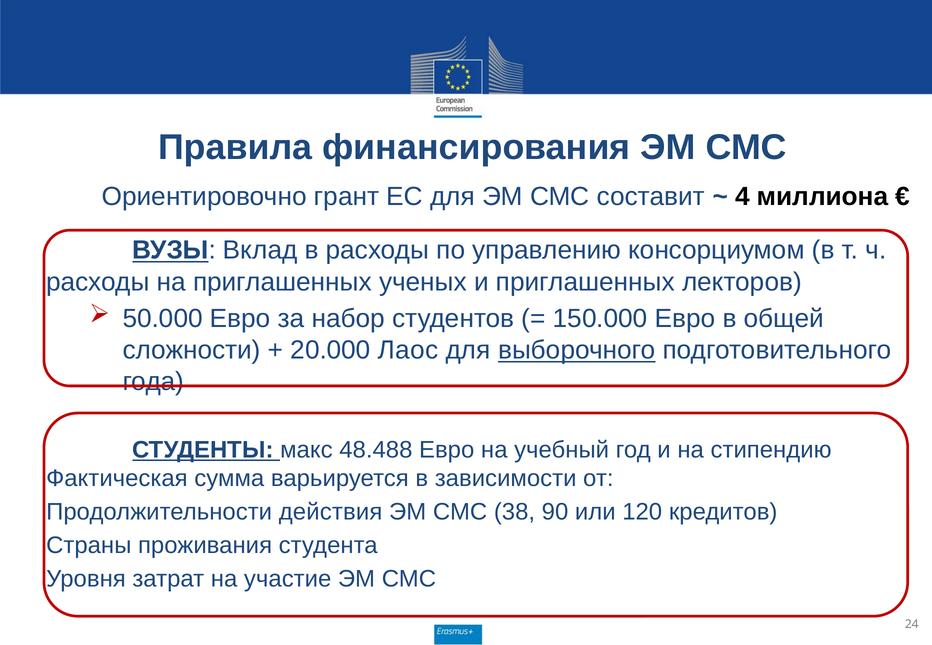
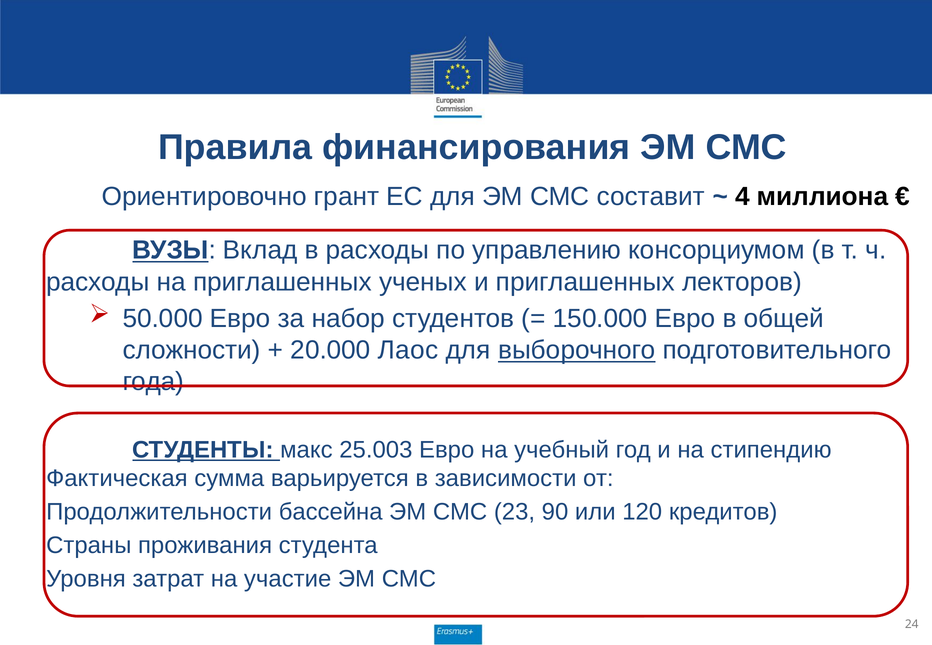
48.488: 48.488 -> 25.003 (376, 450)
действия: действия -> бассейна (331, 512)
38: 38 -> 23 (514, 512)
